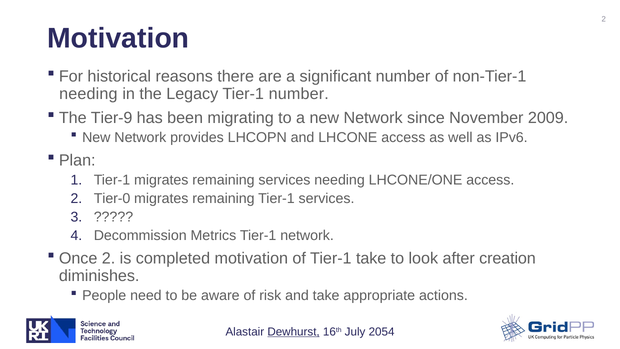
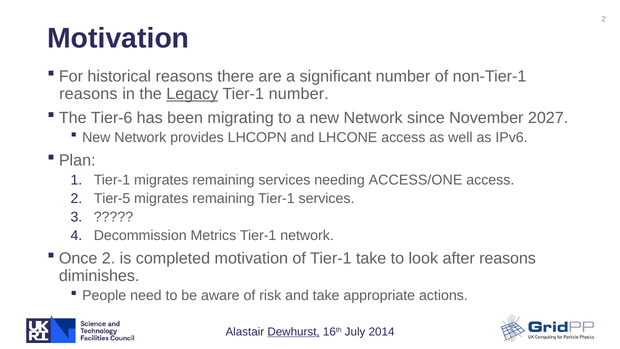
needing: needing -> reasons (88, 94)
Legacy underline: none -> present (192, 94)
Tier-9: Tier-9 -> Tier-6 (112, 118)
2009: 2009 -> 2027 (548, 118)
LHCONE/ONE: LHCONE/ONE -> ACCESS/ONE (416, 180)
Tier-0: Tier-0 -> Tier-5 (112, 198)
after creation: creation -> reasons (508, 258)
2054: 2054 -> 2014 (382, 332)
